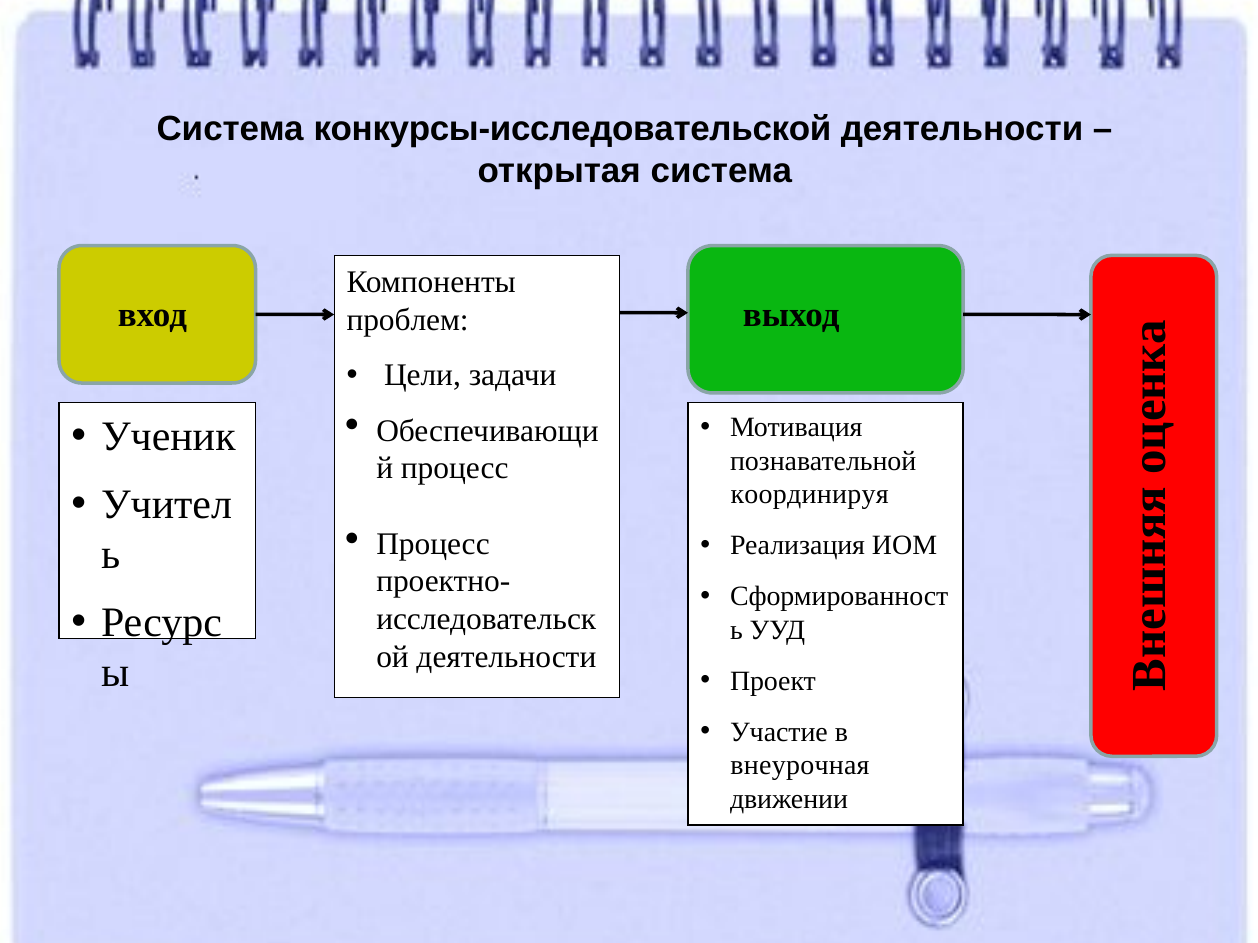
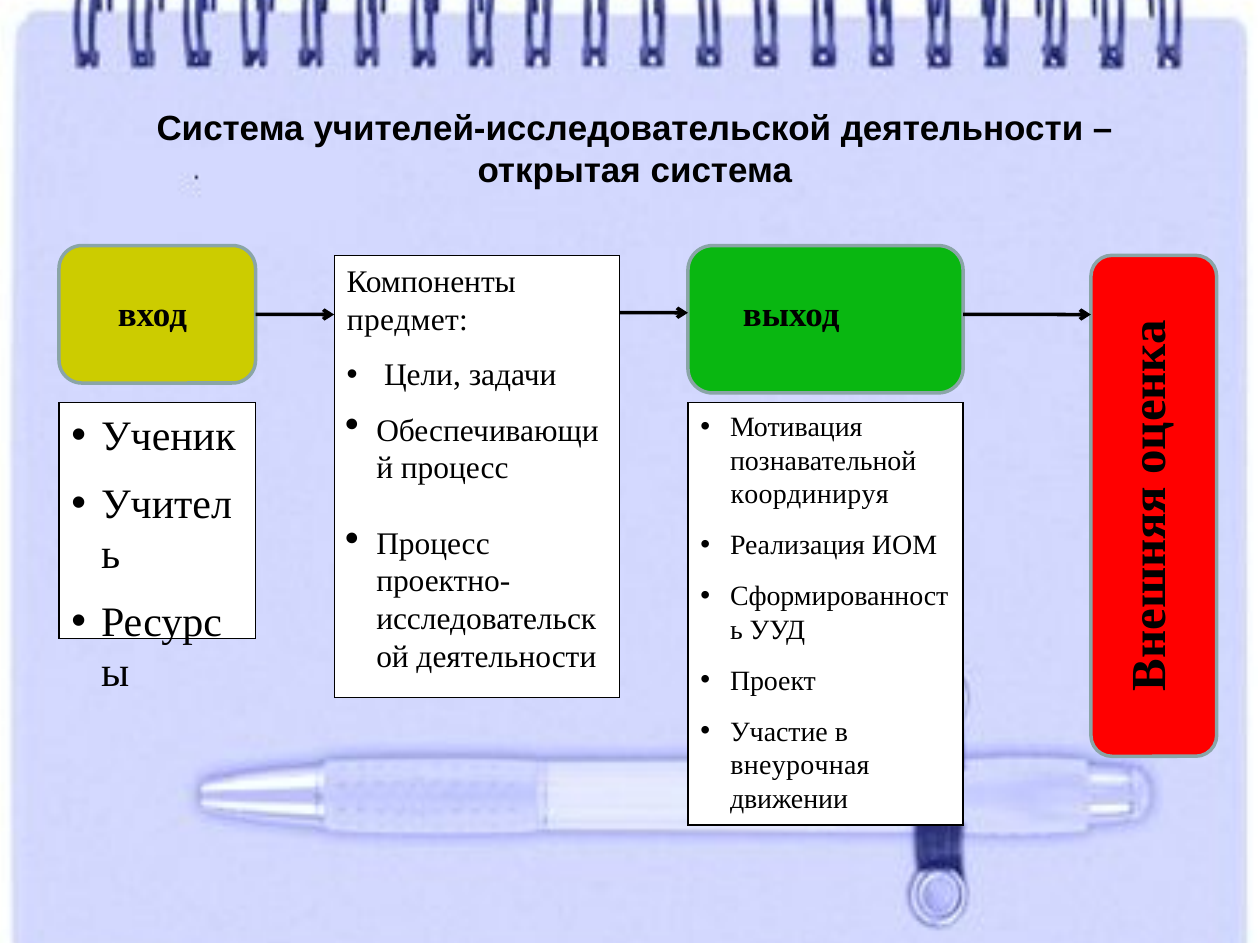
конкурсы-исследовательской: конкурсы-исследовательской -> учителей-исследовательской (572, 129)
проблем: проблем -> предмет (407, 320)
